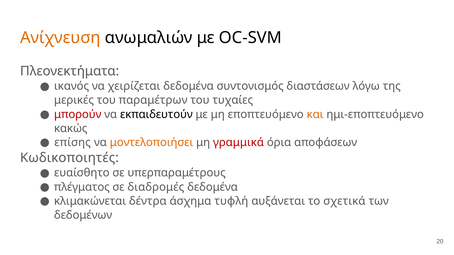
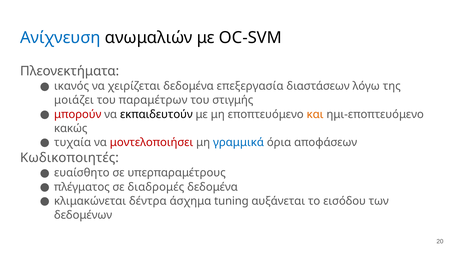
Ανίχνευση colour: orange -> blue (60, 38)
συντονισμός: συντονισμός -> επεξεργασία (250, 86)
μερικές: μερικές -> μοιάζει (74, 100)
τυχαίες: τυχαίες -> στιγμής (233, 100)
επίσης: επίσης -> τυχαία (73, 143)
μοντελοποιήσει colour: orange -> red (152, 143)
γραμμικά colour: red -> blue (239, 143)
τυφλή: τυφλή -> tuning (231, 201)
σχετικά: σχετικά -> εισόδου (344, 201)
